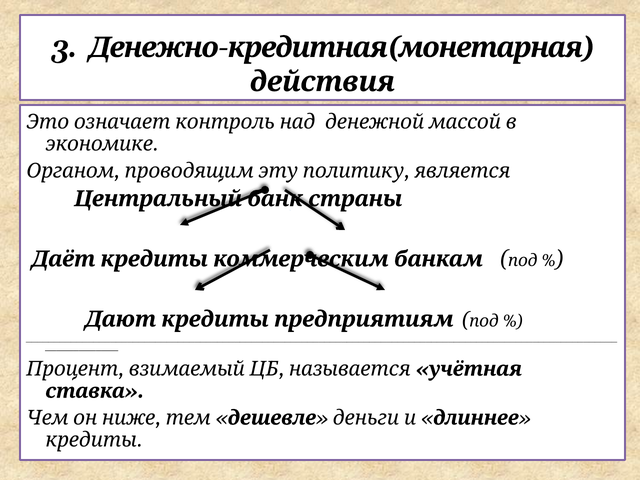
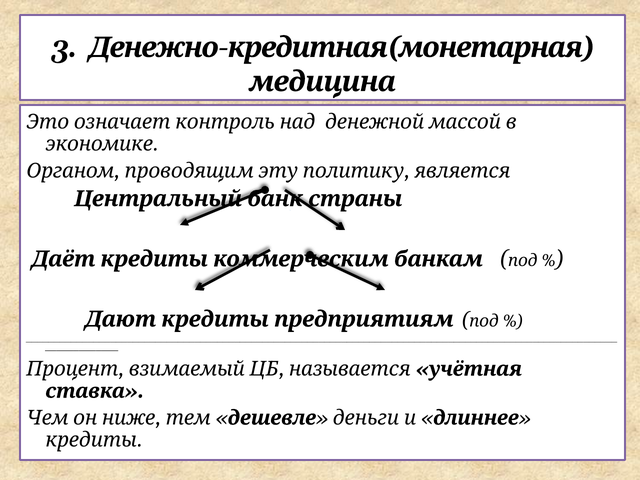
действия: действия -> медицина (323, 82)
